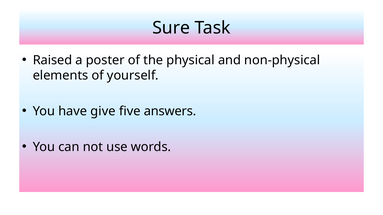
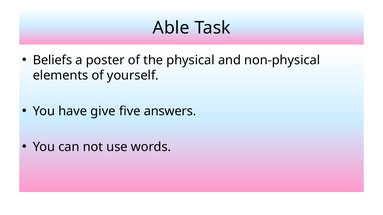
Sure: Sure -> Able (171, 28)
Raised: Raised -> Beliefs (52, 60)
